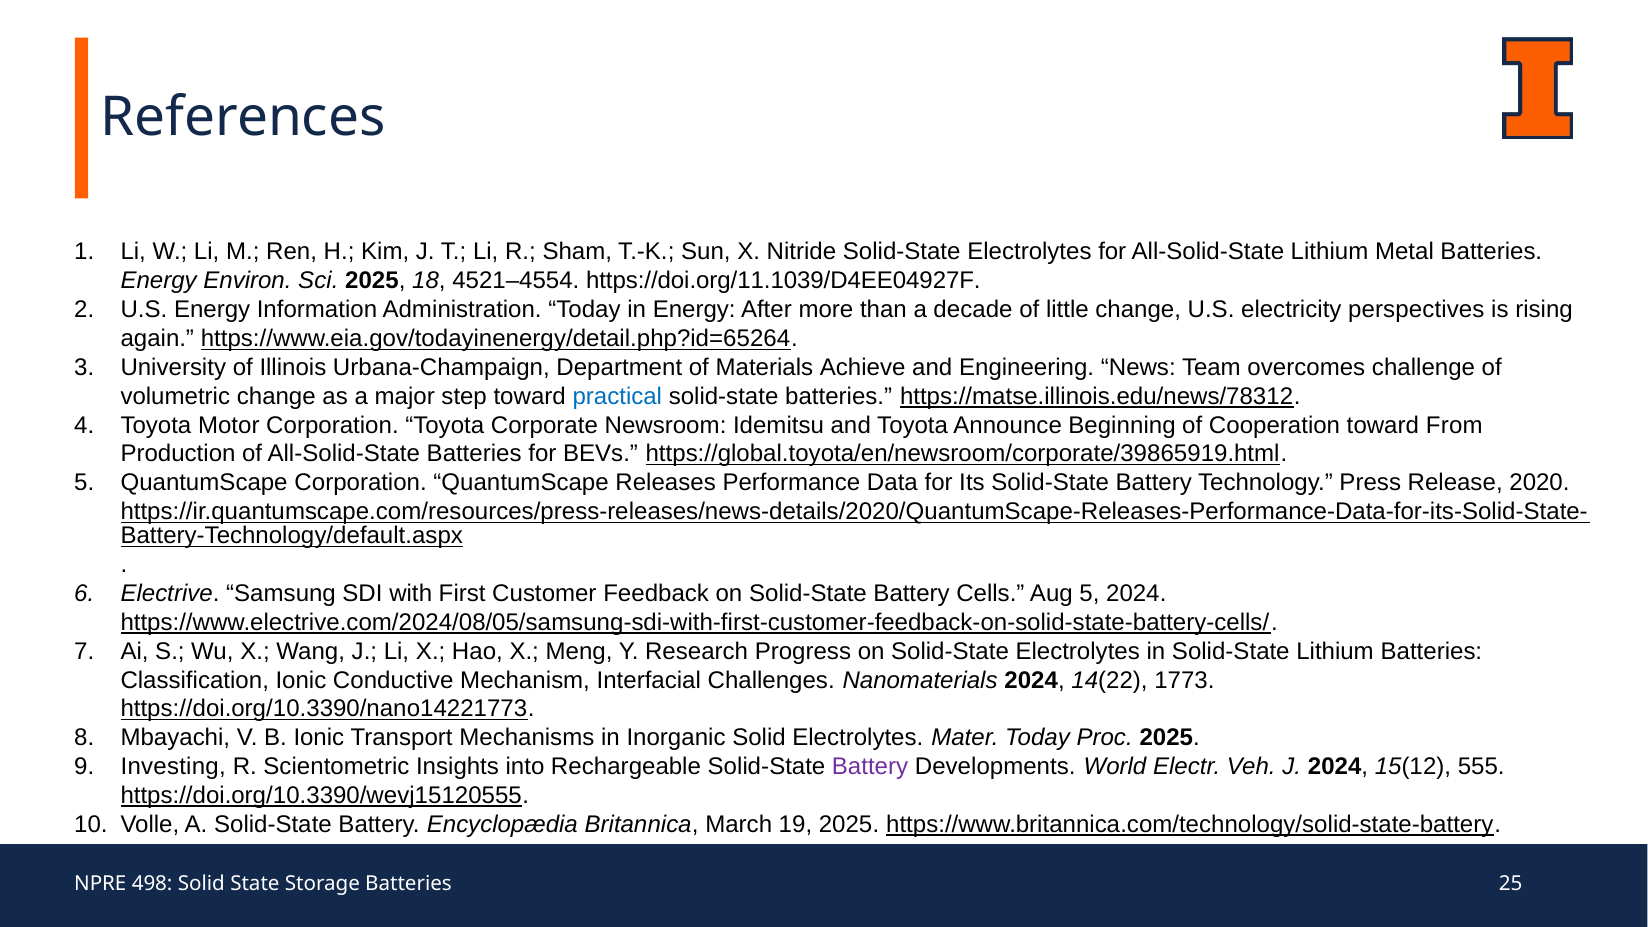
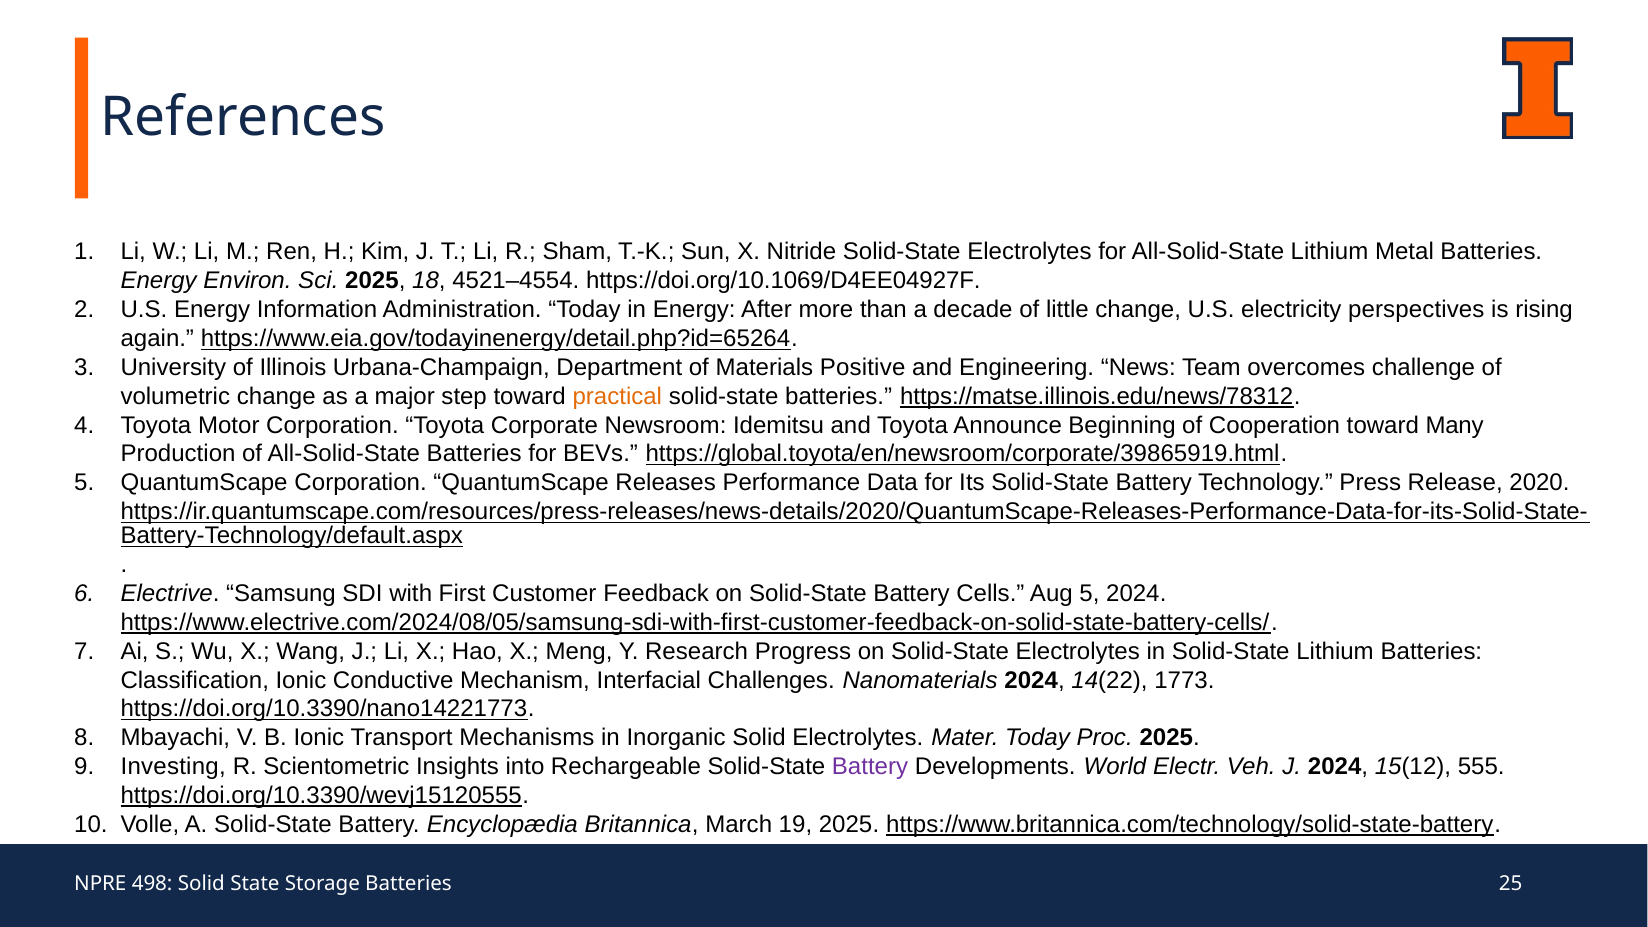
https://doi.org/11.1039/D4EE04927F: https://doi.org/11.1039/D4EE04927F -> https://doi.org/10.1069/D4EE04927F (783, 281)
Achieve: Achieve -> Positive (863, 367)
practical colour: blue -> orange (617, 396)
From: From -> Many (1455, 425)
